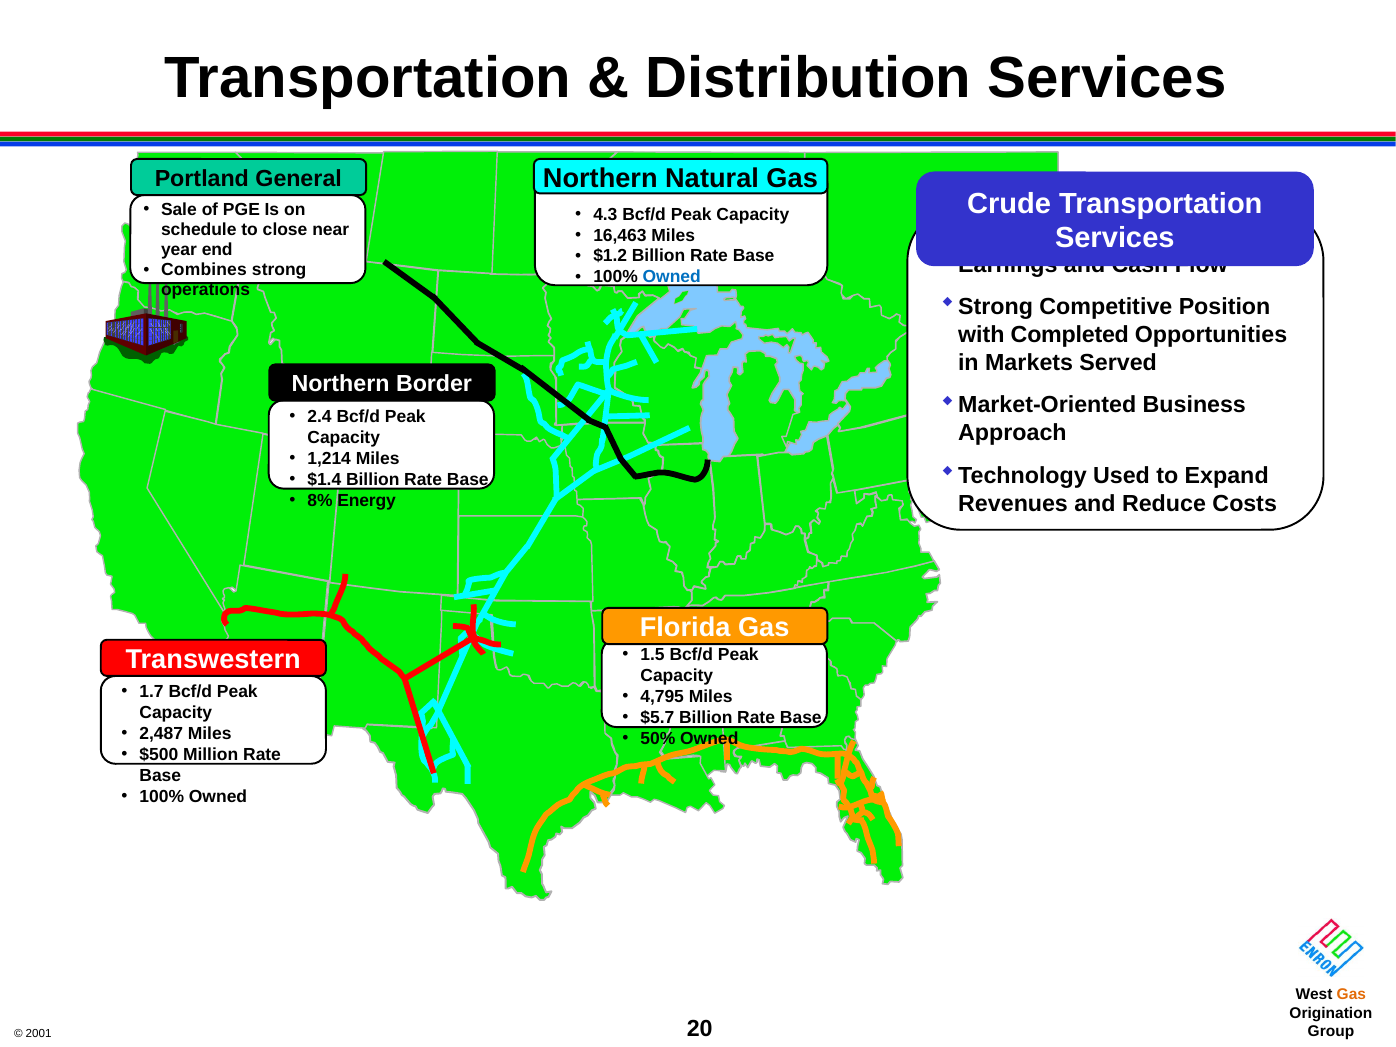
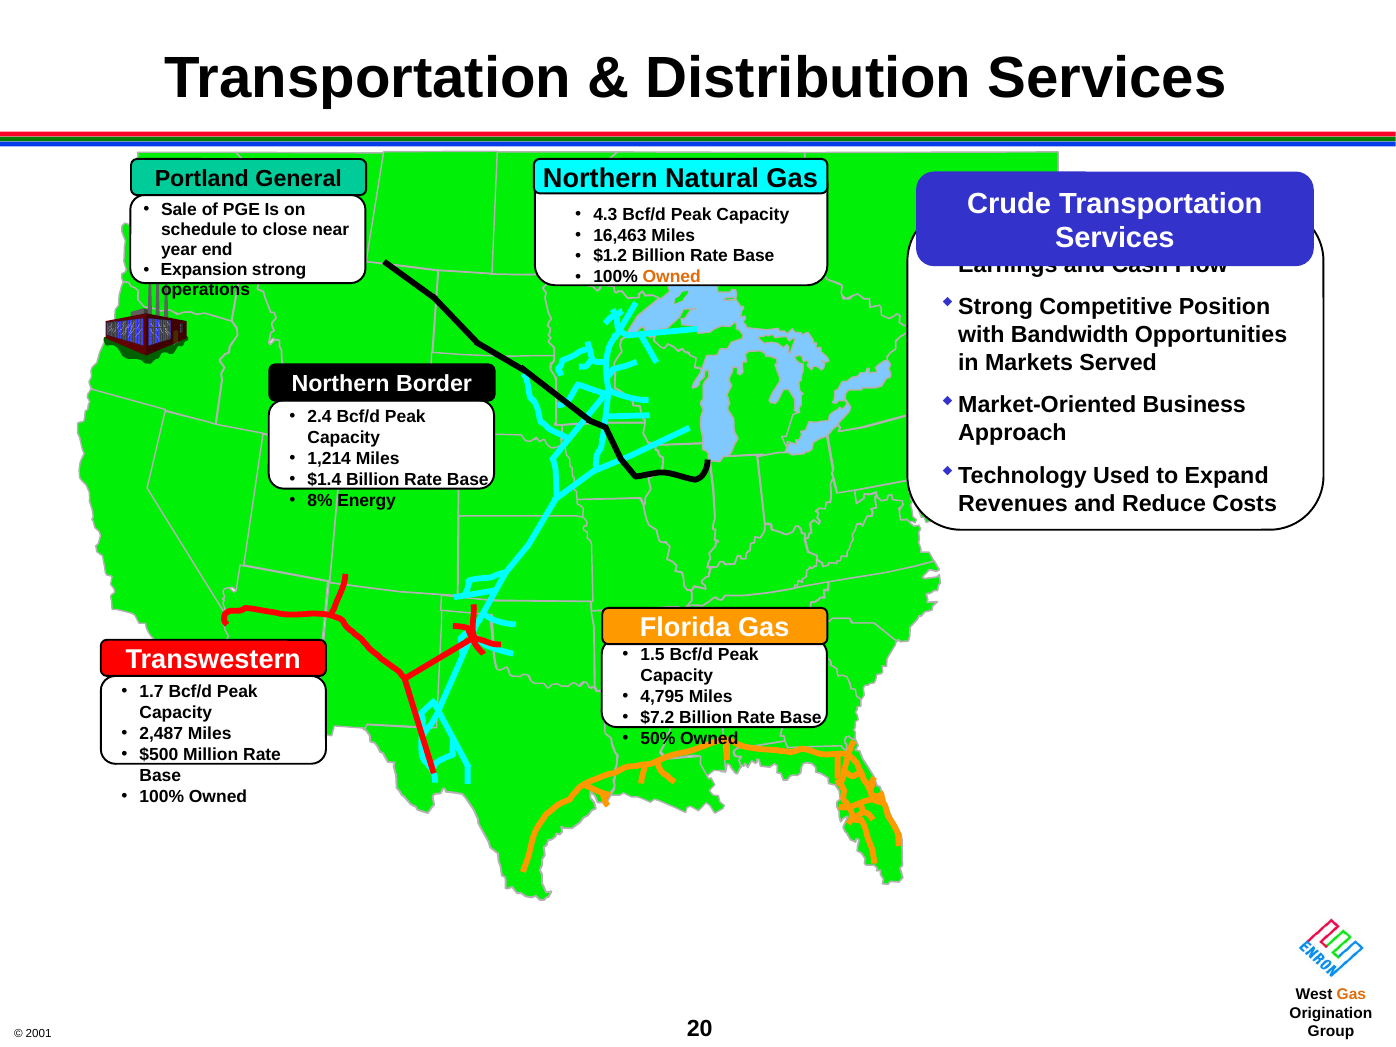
Combines: Combines -> Expansion (204, 270)
Owned colour: blue -> orange (672, 277)
Completed: Completed -> Bandwidth (1070, 335)
$5.7: $5.7 -> $7.2 (657, 718)
